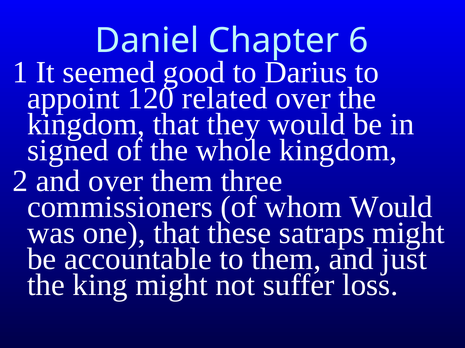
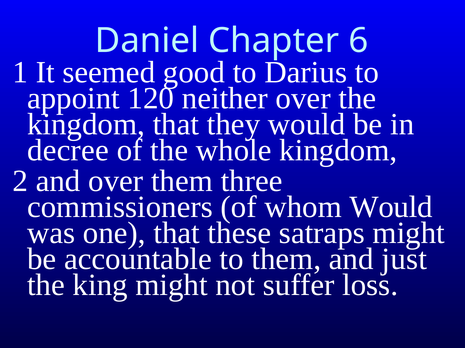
related: related -> neither (225, 99)
signed: signed -> decree (68, 151)
